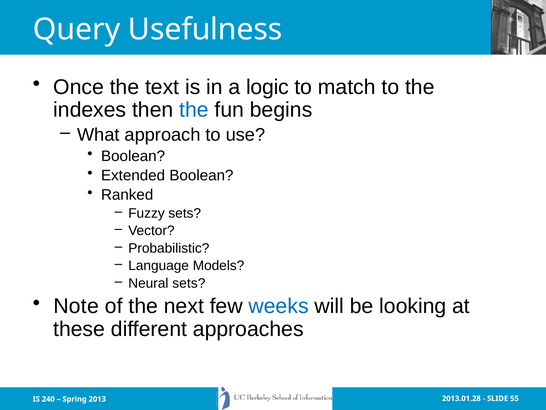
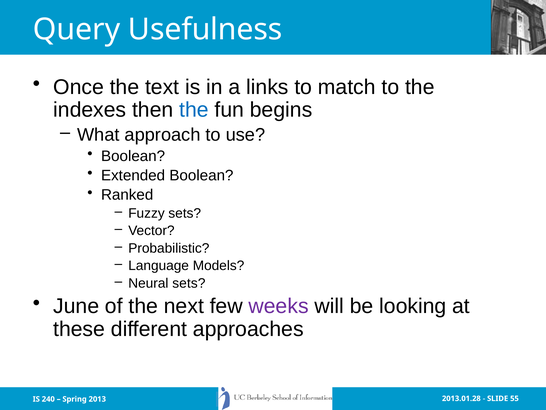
logic: logic -> links (267, 87)
Note: Note -> June (76, 306)
weeks colour: blue -> purple (279, 306)
